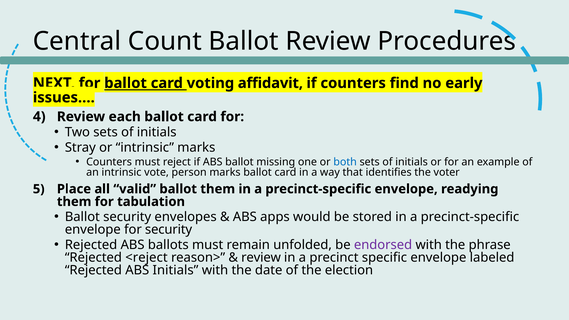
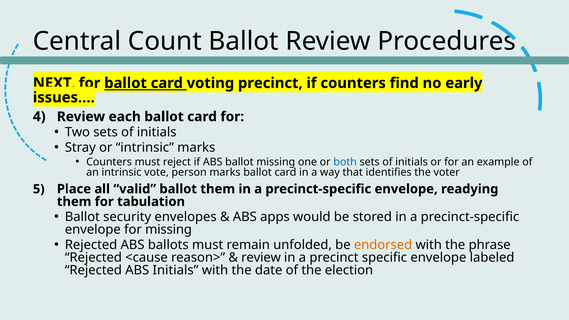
voting affidavit: affidavit -> precinct (270, 83)
for security: security -> missing (169, 230)
endorsed colour: purple -> orange (383, 245)
<reject: <reject -> <cause (147, 258)
